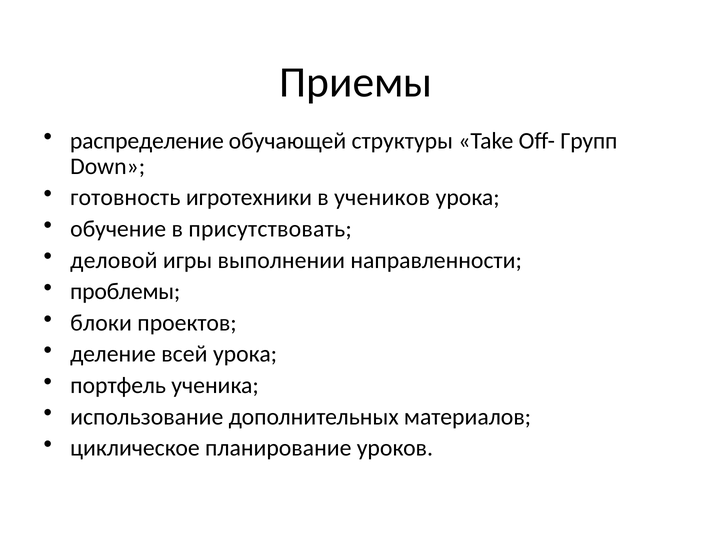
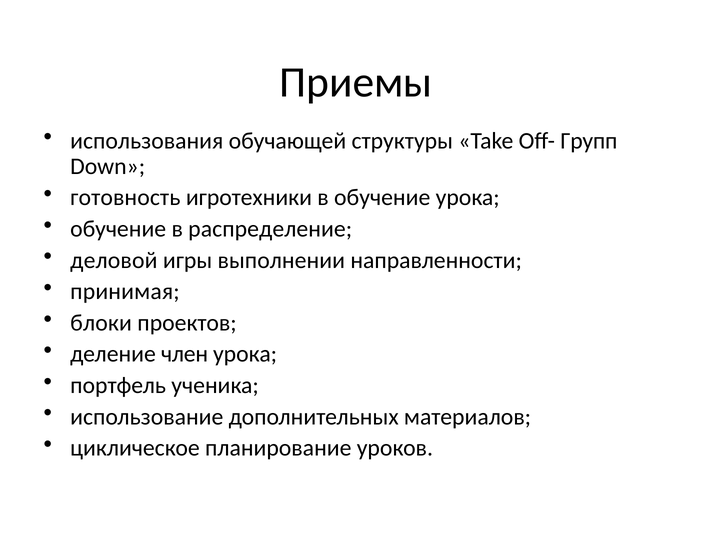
распределение: распределение -> использования (147, 141)
в учеников: учеников -> обучение (382, 198)
присутствовать: присутствовать -> распределение (270, 229)
проблемы: проблемы -> принимая (125, 292)
всей: всей -> член (185, 354)
